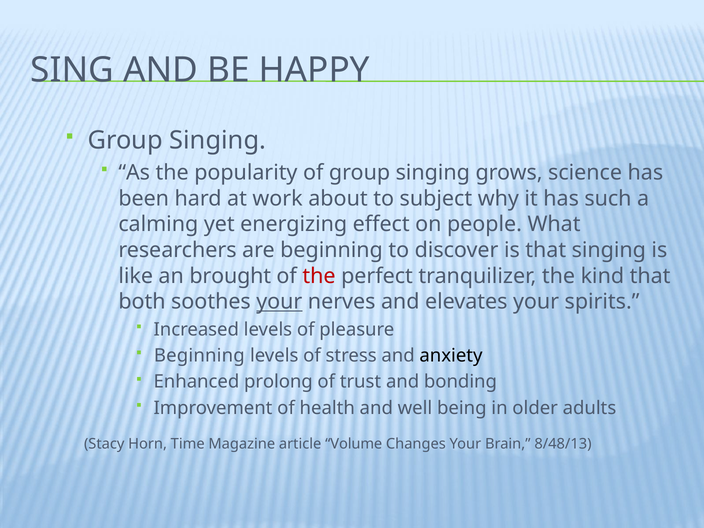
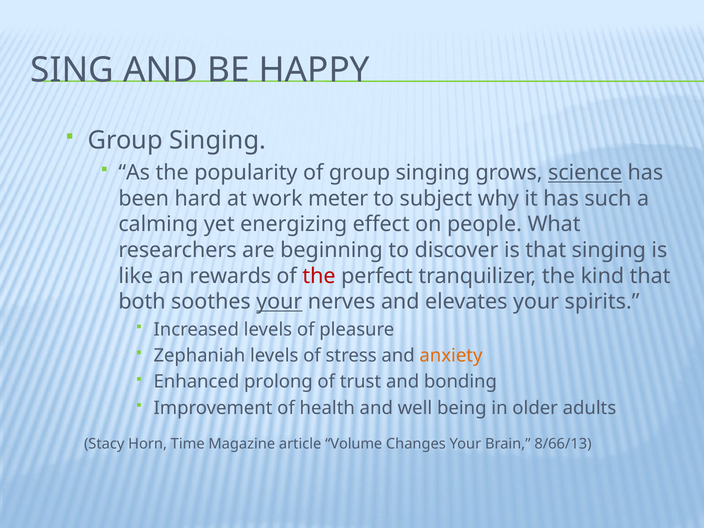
science underline: none -> present (585, 173)
about: about -> meter (338, 199)
brought: brought -> rewards (230, 276)
Beginning: Beginning -> Zephaniah (199, 356)
anxiety colour: black -> orange (451, 356)
8/48/13: 8/48/13 -> 8/66/13 (563, 444)
